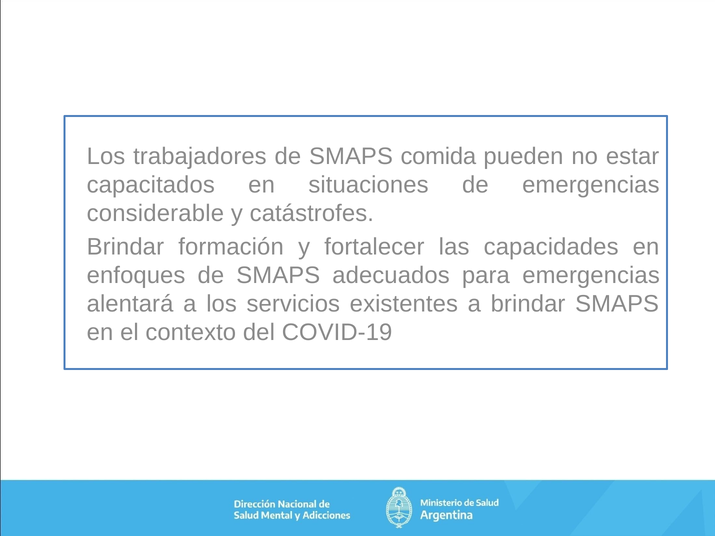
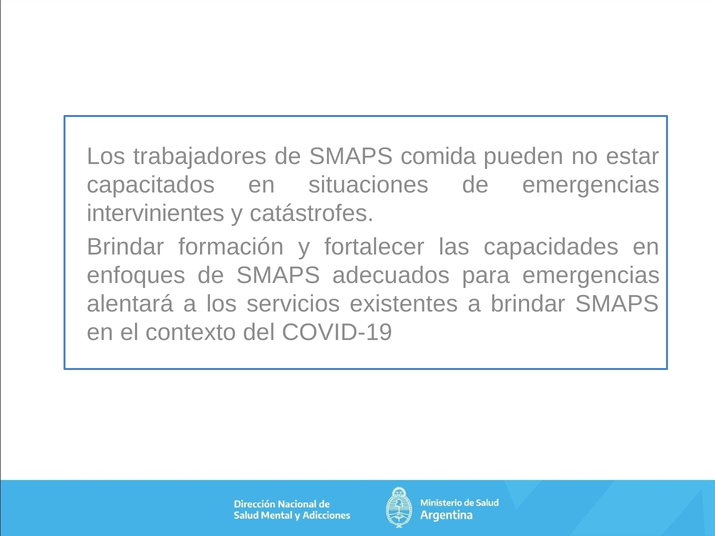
considerable: considerable -> intervinientes (156, 213)
